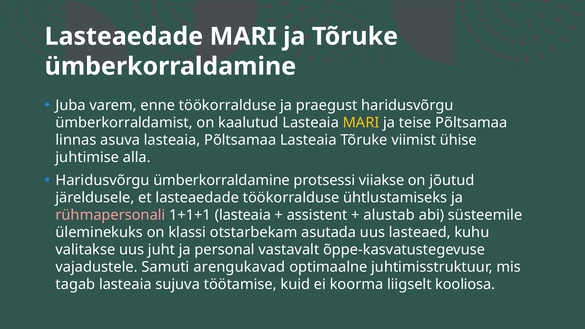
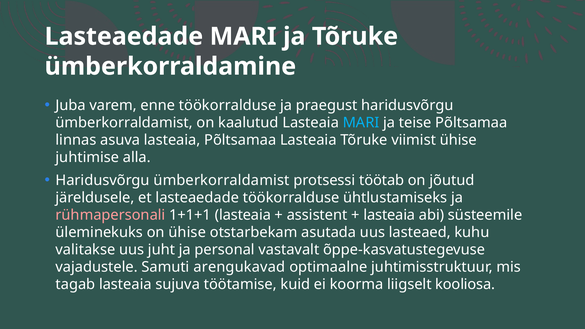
MARI colour: yellow -> light blue (361, 123)
ümberkorraldamine: ümberkorraldamine -> ümberkorraldamist (222, 180)
viiakse: viiakse -> töötab (382, 180)
alustab: alustab -> lasteaia (389, 215)
on klassi: klassi -> ühise (187, 232)
